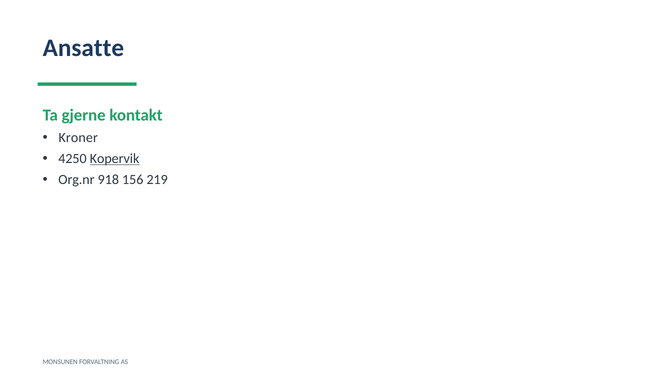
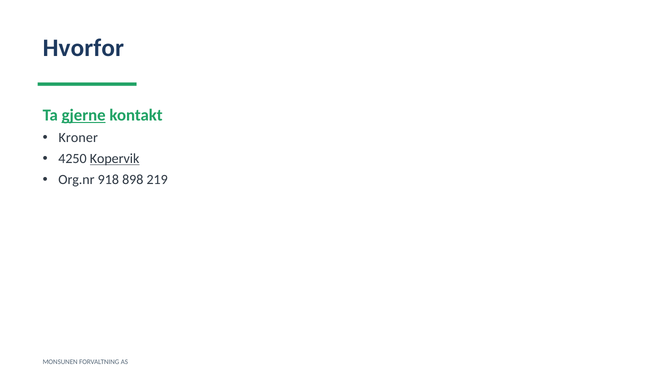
Ansatte: Ansatte -> Hvorfor (83, 48)
gjerne underline: none -> present (84, 115)
156: 156 -> 898 (133, 180)
